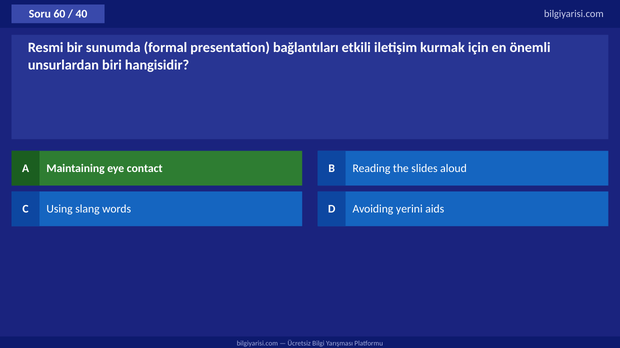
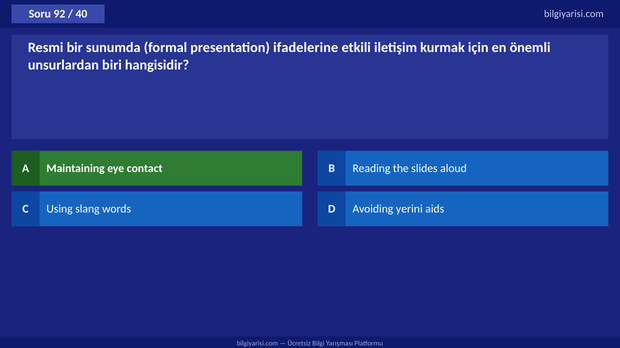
60: 60 -> 92 (59, 14)
bağlantıları: bağlantıları -> ifadelerine (306, 48)
